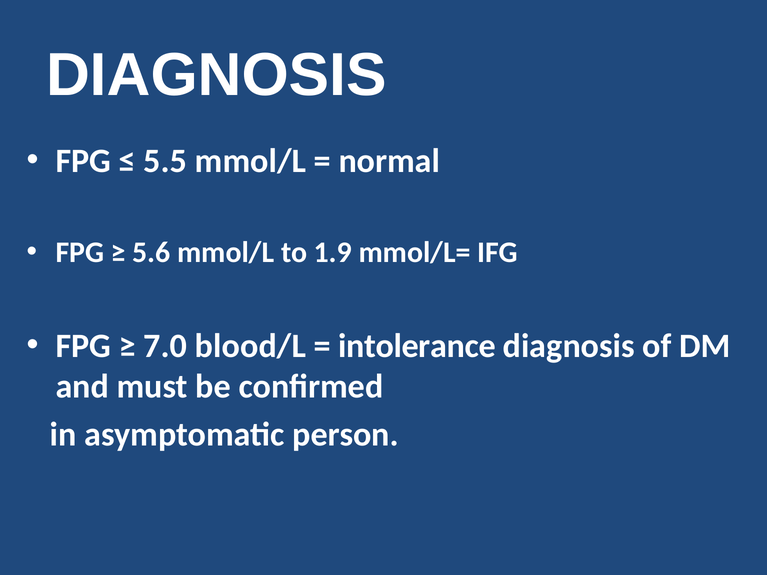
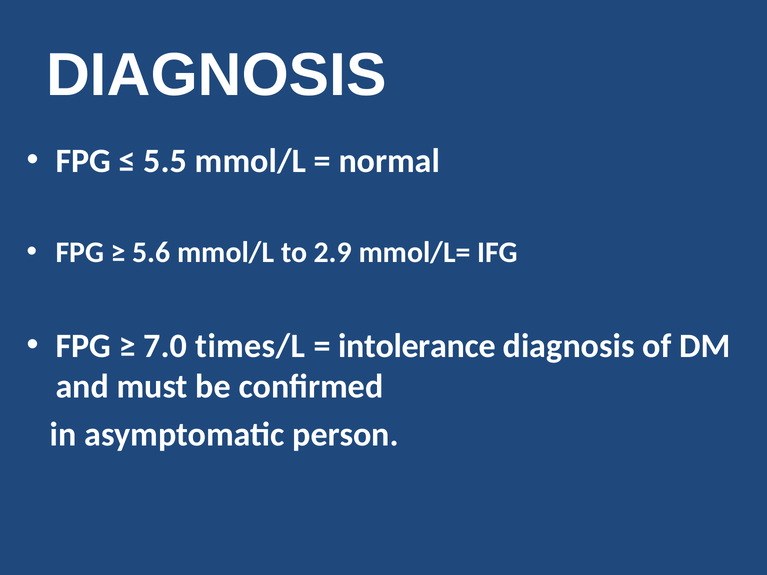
1.9: 1.9 -> 2.9 (333, 253)
blood/L: blood/L -> times/L (250, 346)
